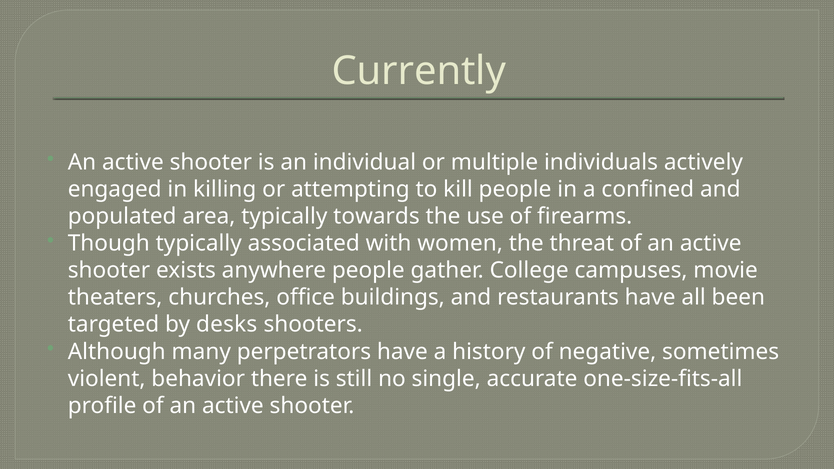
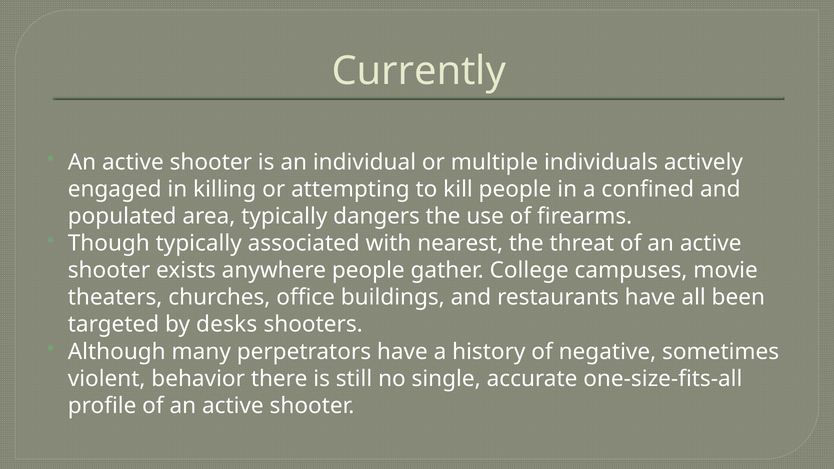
towards: towards -> dangers (377, 216)
women: women -> nearest (460, 243)
